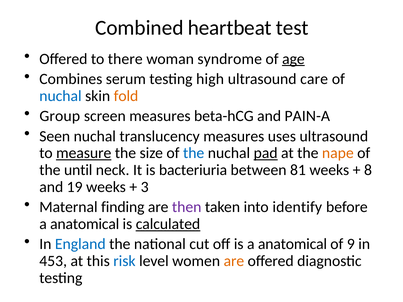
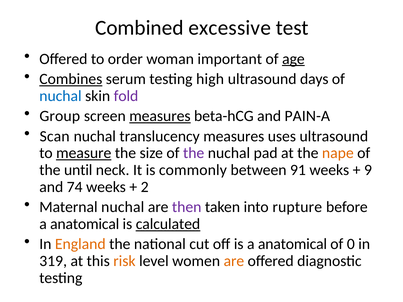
heartbeat: heartbeat -> excessive (230, 28)
there: there -> order (125, 59)
syndrome: syndrome -> important (230, 59)
Combines underline: none -> present (71, 79)
care: care -> days (314, 79)
fold colour: orange -> purple (126, 96)
measures underline: none -> present (160, 116)
Seen: Seen -> Scan (55, 136)
the colour: blue -> purple (194, 153)
pad underline: present -> none (266, 153)
bacteriuria: bacteriuria -> commonly (193, 170)
81: 81 -> 91 (298, 170)
8: 8 -> 9 (368, 170)
19: 19 -> 74 (75, 187)
3: 3 -> 2 (145, 187)
Maternal finding: finding -> nuchal (123, 207)
identify: identify -> rupture (297, 207)
England colour: blue -> orange (80, 244)
9: 9 -> 0 (351, 244)
453: 453 -> 319 (53, 261)
risk colour: blue -> orange (124, 261)
